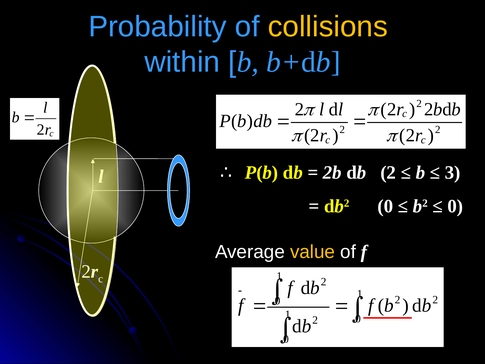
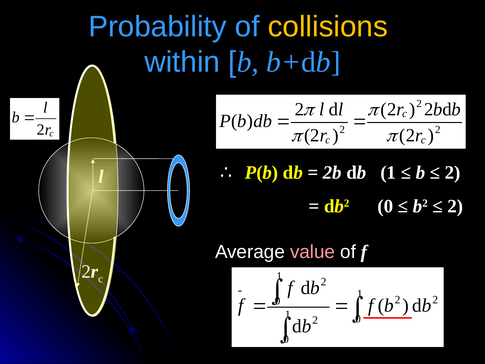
db 2: 2 -> 1 (388, 173)
3: 3 -> 2 (453, 173)
0: 0 -> 2 (455, 206)
value colour: yellow -> pink (313, 252)
